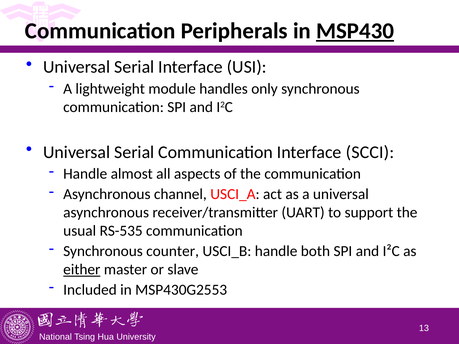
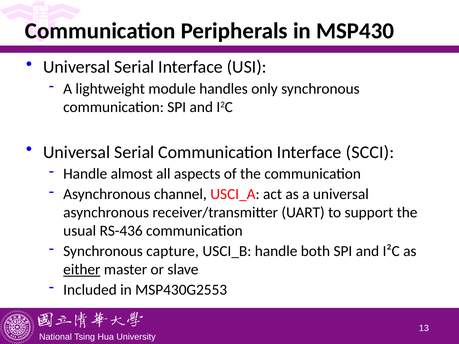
MSP430 underline: present -> none (355, 31)
RS-535: RS-535 -> RS-436 (121, 231)
counter: counter -> capture (173, 251)
